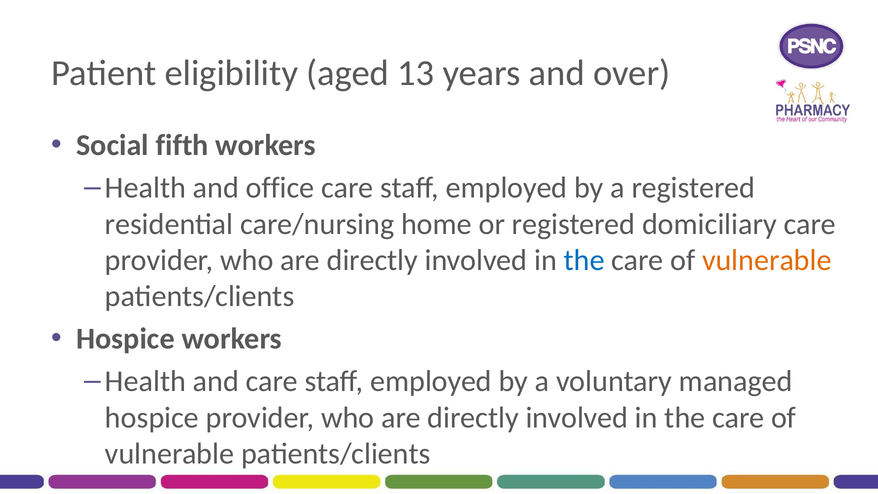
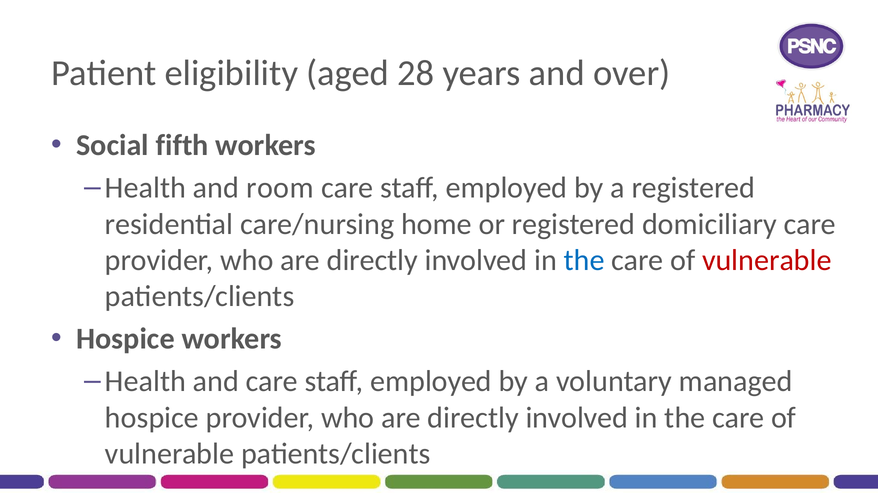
13: 13 -> 28 (416, 73)
office: office -> room (280, 188)
vulnerable colour: orange -> red (767, 260)
